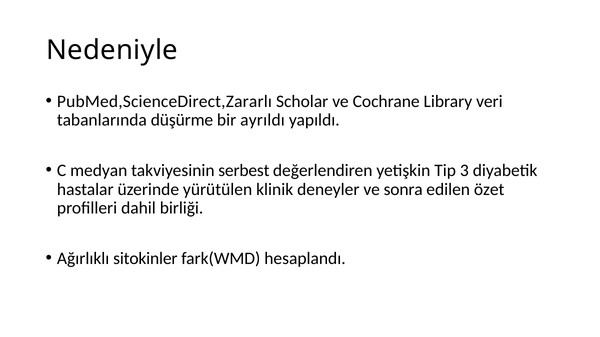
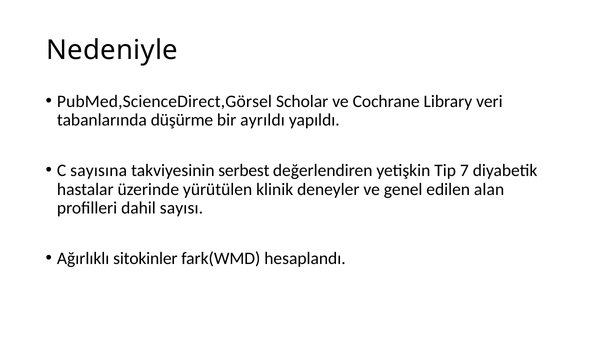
PubMed,ScienceDirect,Zararlı: PubMed,ScienceDirect,Zararlı -> PubMed,ScienceDirect,Görsel (164, 101)
medyan: medyan -> sayısına (99, 171)
3: 3 -> 7 (464, 171)
sonra: sonra -> genel (403, 190)
özet: özet -> alan (489, 190)
birliği: birliği -> sayısı (181, 208)
